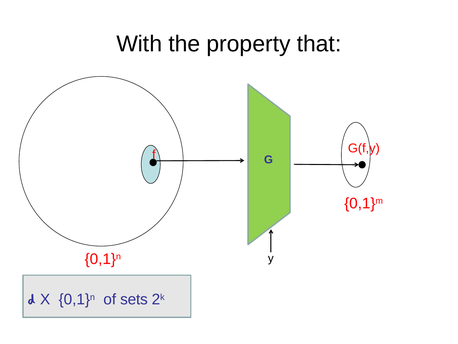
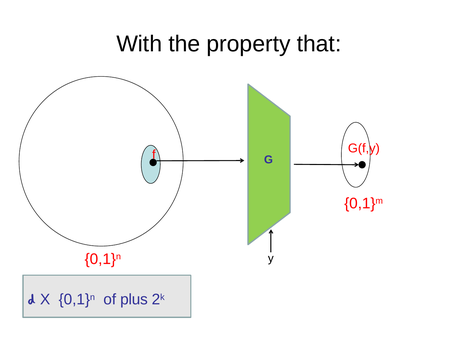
sets: sets -> plus (134, 299)
